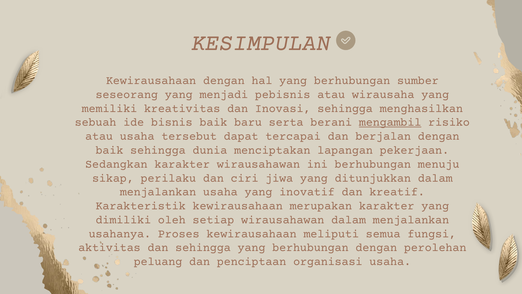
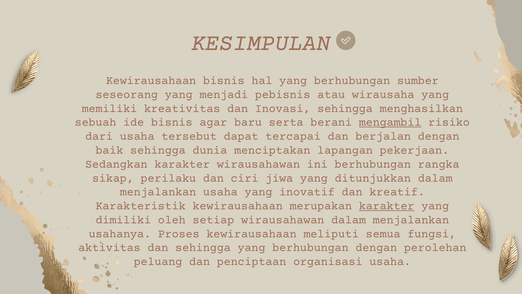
Kewirausahaan dengan: dengan -> bisnis (224, 80)
bisnis baik: baik -> agar (213, 122)
atau: atau -> dari (99, 136)
menuju: menuju -> rangka (439, 164)
karakter underline: none -> present (387, 205)
